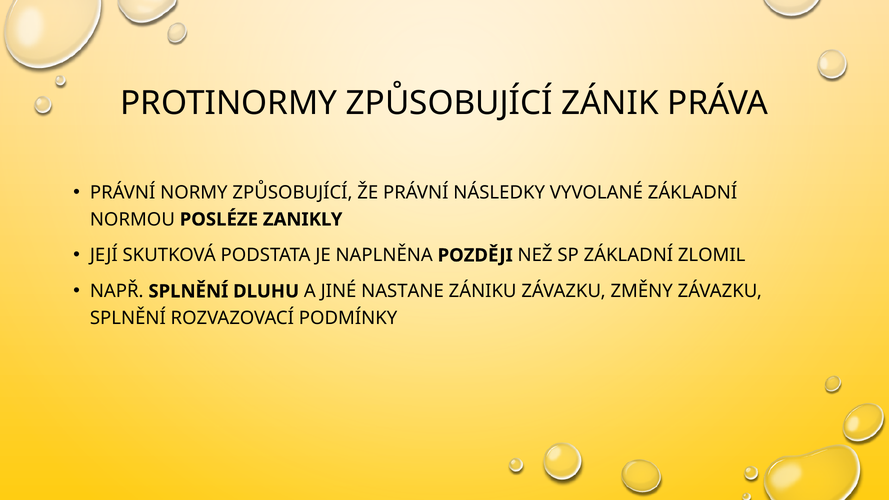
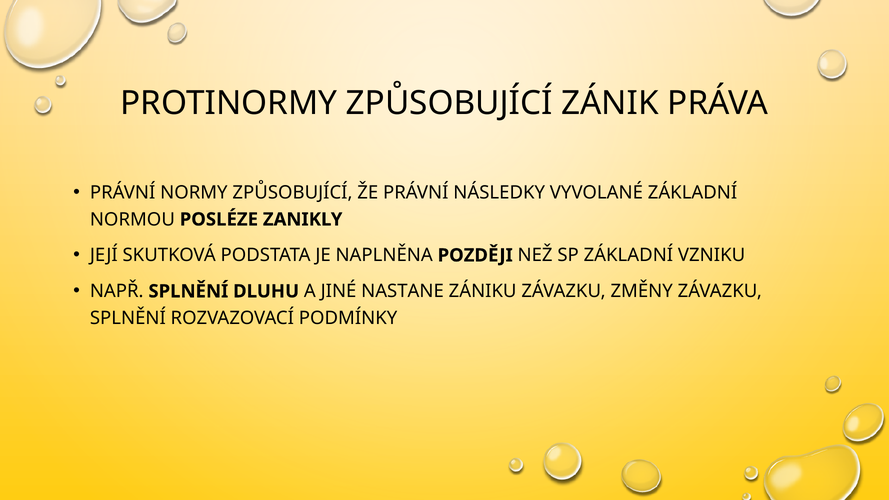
ZLOMIL: ZLOMIL -> VZNIKU (712, 255)
